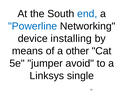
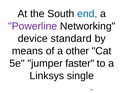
Powerline colour: blue -> purple (33, 26)
installing: installing -> standard (71, 39)
avoid: avoid -> faster (80, 63)
